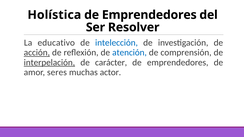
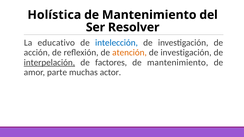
Emprendedores: Emprendedores -> Mantenimiento (149, 15)
acción underline: present -> none (37, 53)
atención colour: blue -> orange (129, 53)
comprensión: comprensión -> investigación (186, 53)
carácter: carácter -> factores (111, 63)
emprendedores: emprendedores -> mantenimiento (178, 63)
seres: seres -> parte (57, 72)
